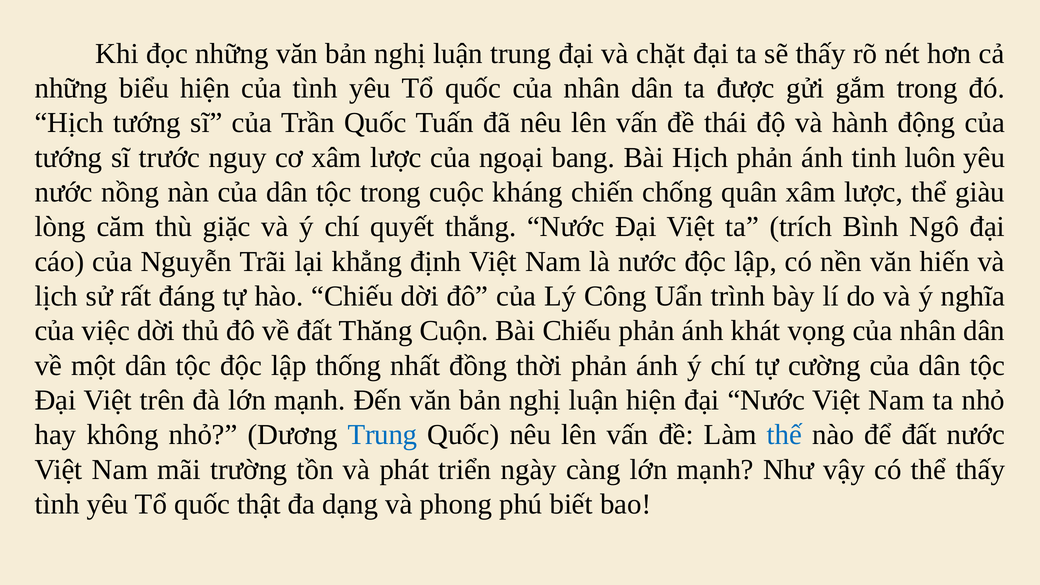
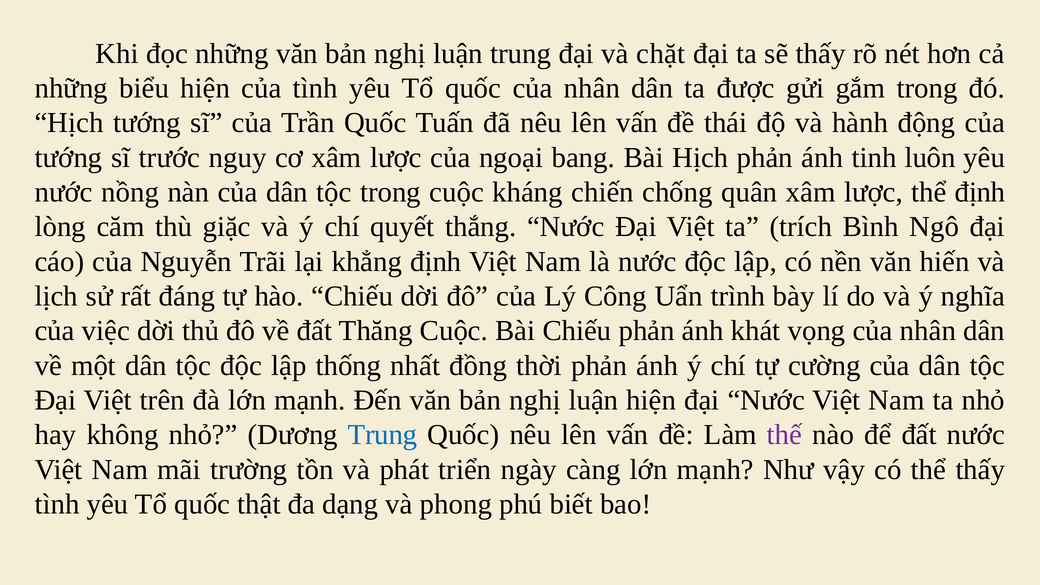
thể giàu: giàu -> định (980, 192)
Thăng Cuộn: Cuộn -> Cuộc (454, 331)
thế colour: blue -> purple (785, 435)
